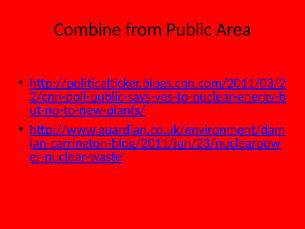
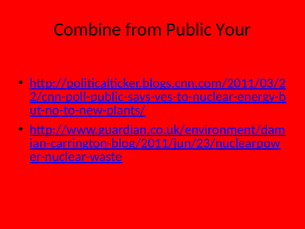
Area: Area -> Your (233, 30)
